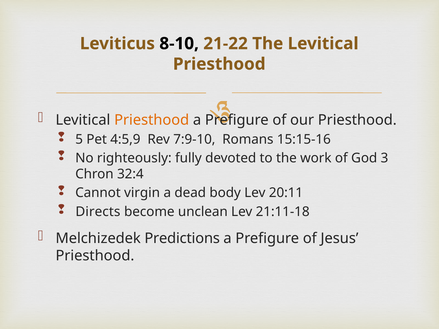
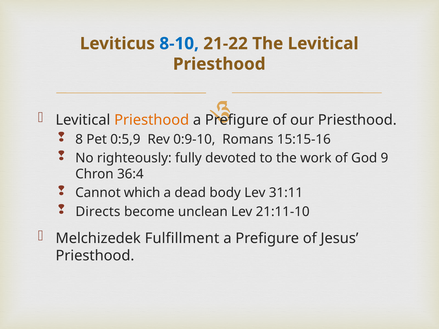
8-10 colour: black -> blue (179, 44)
5: 5 -> 8 (79, 139)
4:5,9: 4:5,9 -> 0:5,9 (125, 139)
7:9-10: 7:9-10 -> 0:9-10 (194, 139)
3: 3 -> 9 (384, 158)
32:4: 32:4 -> 36:4 (130, 174)
virgin: virgin -> which (142, 193)
20:11: 20:11 -> 31:11 (286, 193)
21:11-18: 21:11-18 -> 21:11-10 (283, 212)
Predictions: Predictions -> Fulfillment (182, 238)
